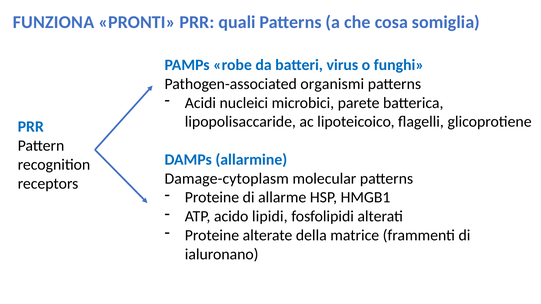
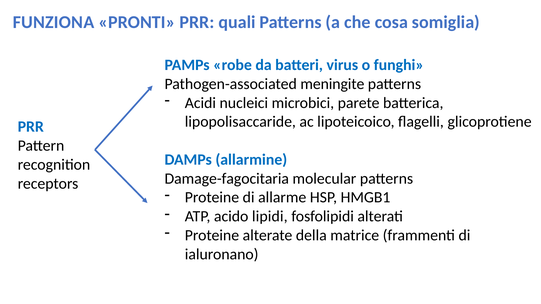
organismi: organismi -> meningite (332, 84)
Damage-cytoplasm: Damage-cytoplasm -> Damage-fagocitaria (227, 179)
